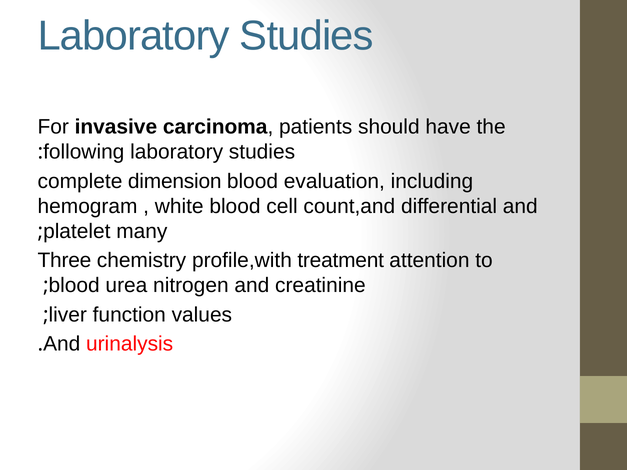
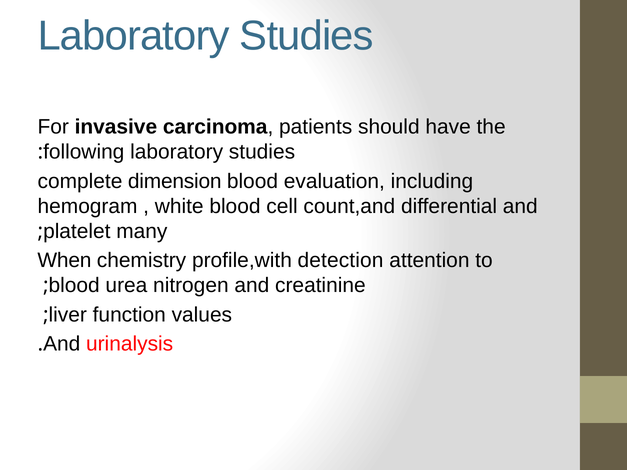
Three: Three -> When (64, 261)
treatment: treatment -> detection (341, 261)
